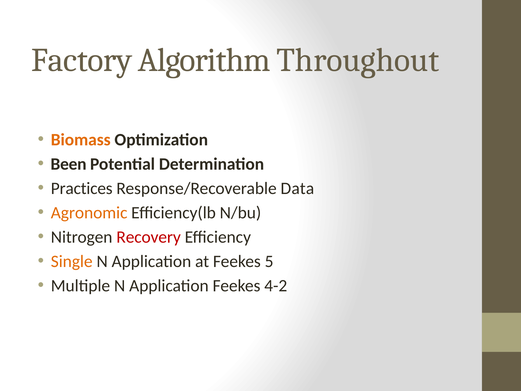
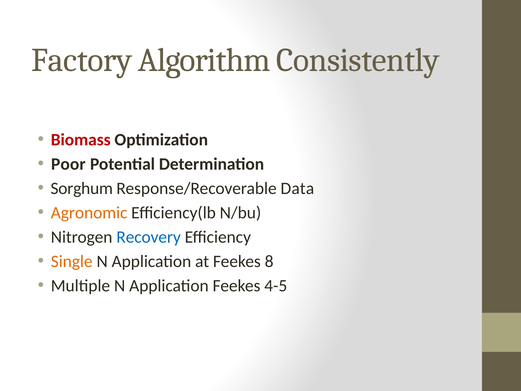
Throughout: Throughout -> Consistently (358, 60)
Biomass colour: orange -> red (81, 140)
Been: Been -> Poor (68, 164)
Practices: Practices -> Sorghum (82, 188)
Recovery colour: red -> blue (149, 237)
5: 5 -> 8 (269, 261)
4-2: 4-2 -> 4-5 (276, 286)
